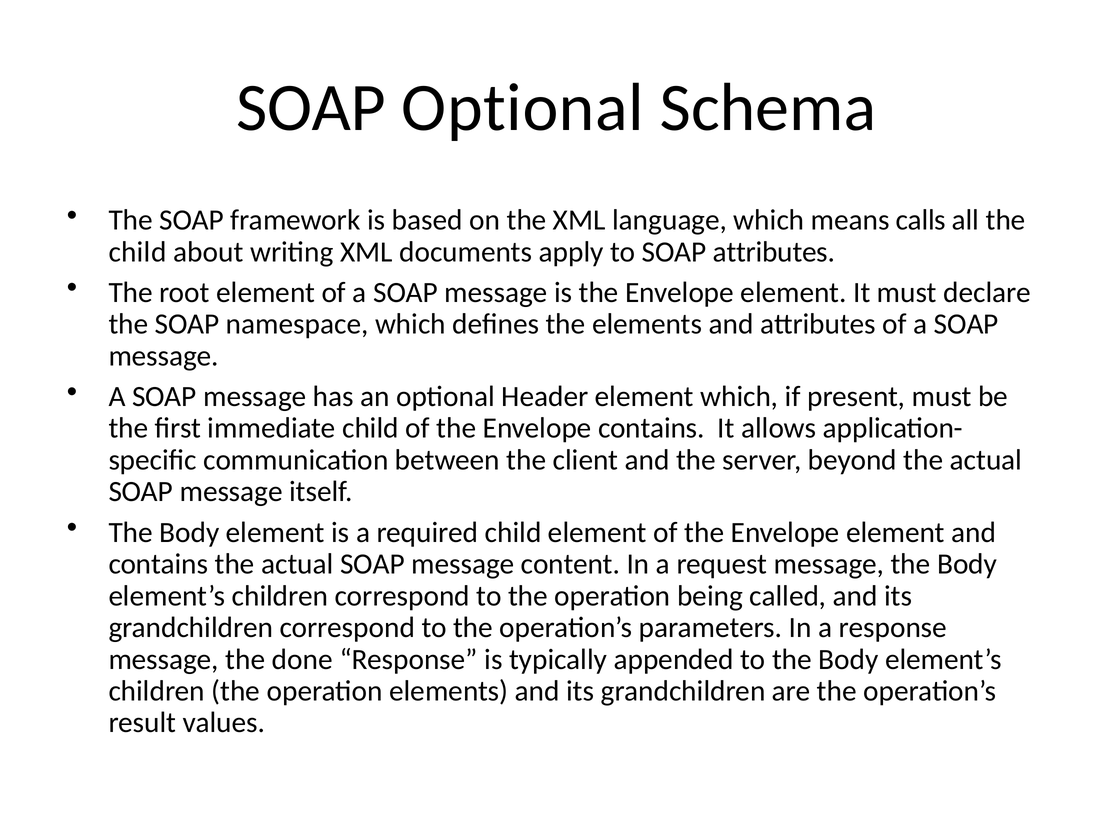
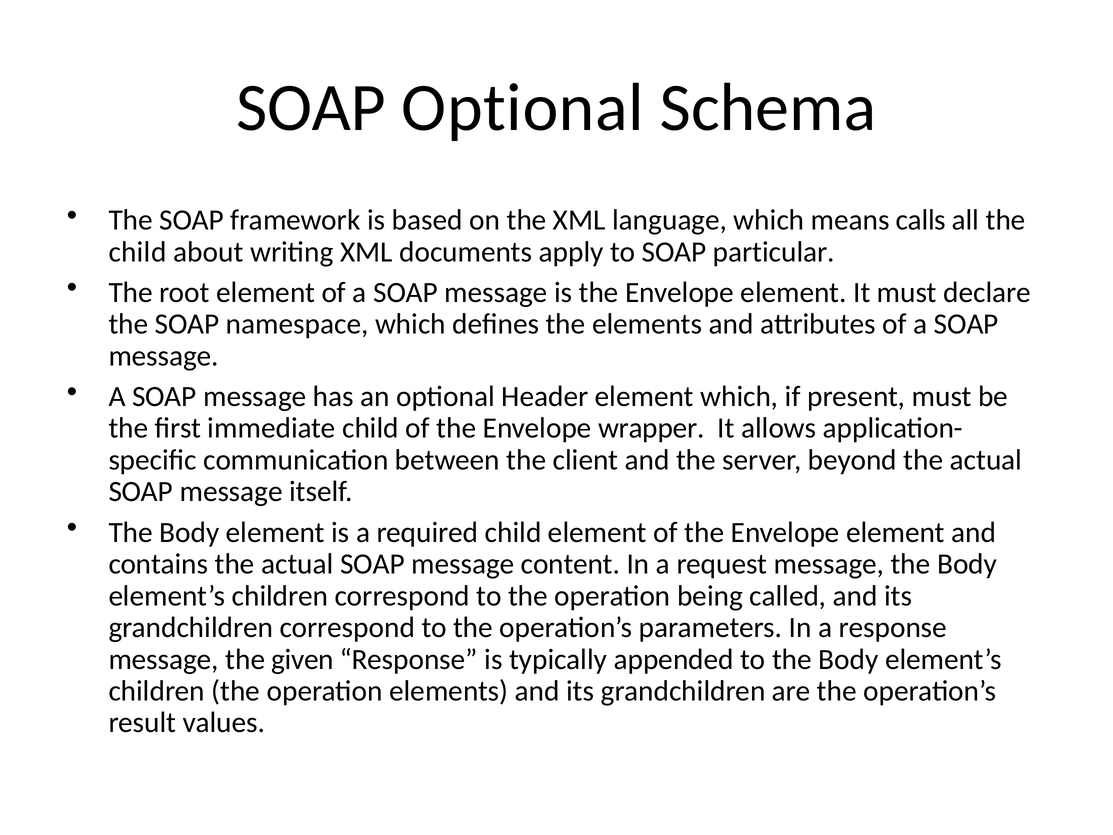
SOAP attributes: attributes -> particular (774, 252)
Envelope contains: contains -> wrapper (651, 428)
done: done -> given (303, 659)
